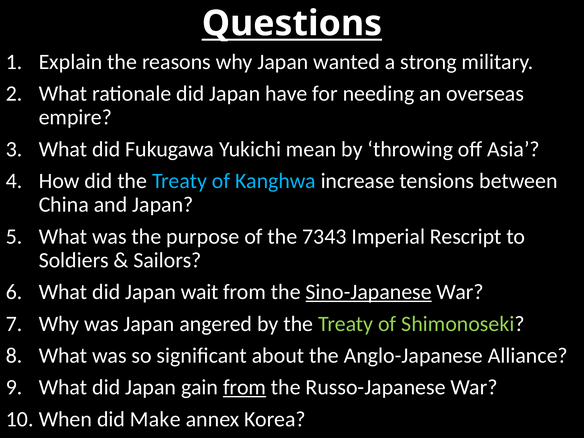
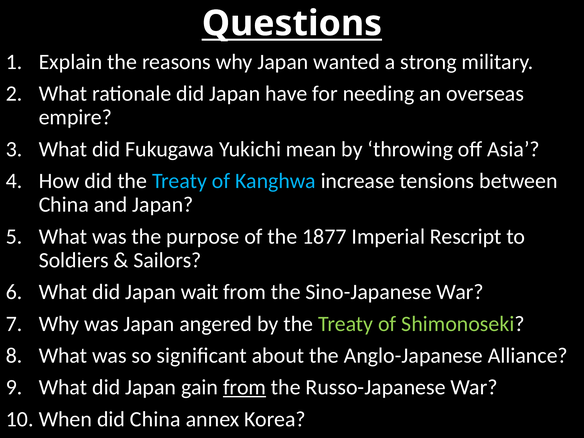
7343: 7343 -> 1877 (324, 237)
Sino-Japanese underline: present -> none (369, 292)
did Make: Make -> China (155, 419)
